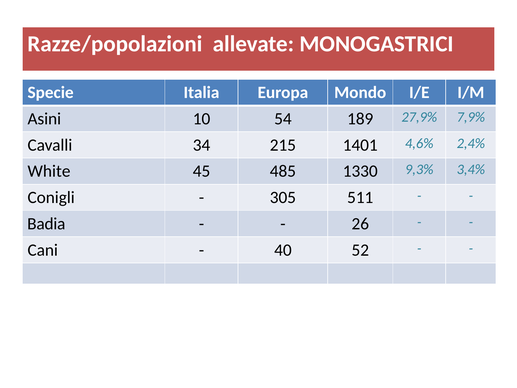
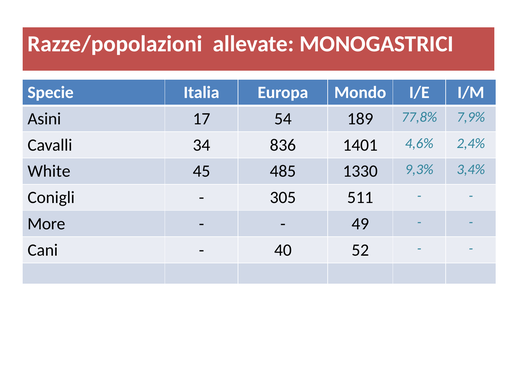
10: 10 -> 17 (202, 119)
27,9%: 27,9% -> 77,8% (419, 117)
215: 215 -> 836 (283, 145)
Badia: Badia -> More (46, 224)
26: 26 -> 49 (360, 224)
